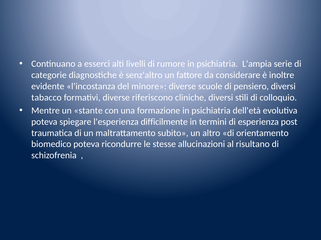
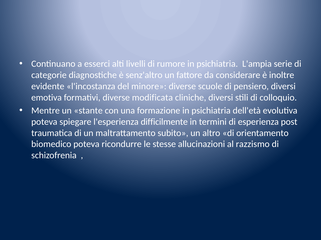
tabacco: tabacco -> emotiva (47, 98)
riferiscono: riferiscono -> modificata (152, 98)
risultano: risultano -> razzismo (253, 145)
